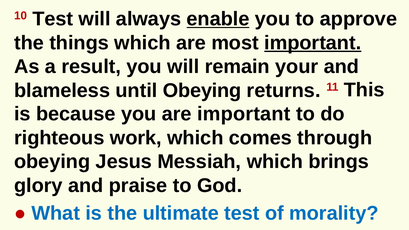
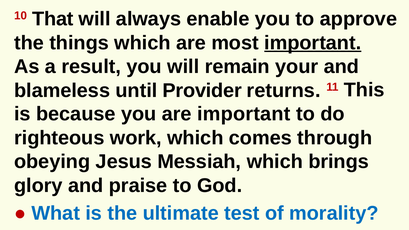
10 Test: Test -> That (53, 19)
enable underline: present -> none (218, 19)
until Obeying: Obeying -> Provider (202, 91)
